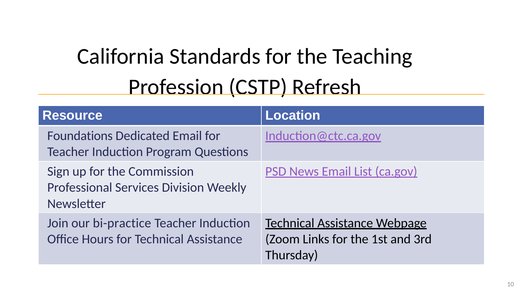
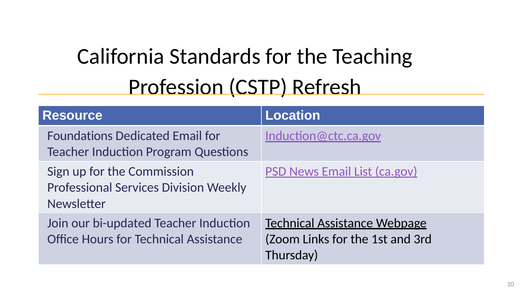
bi-practice: bi-practice -> bi-updated (122, 223)
